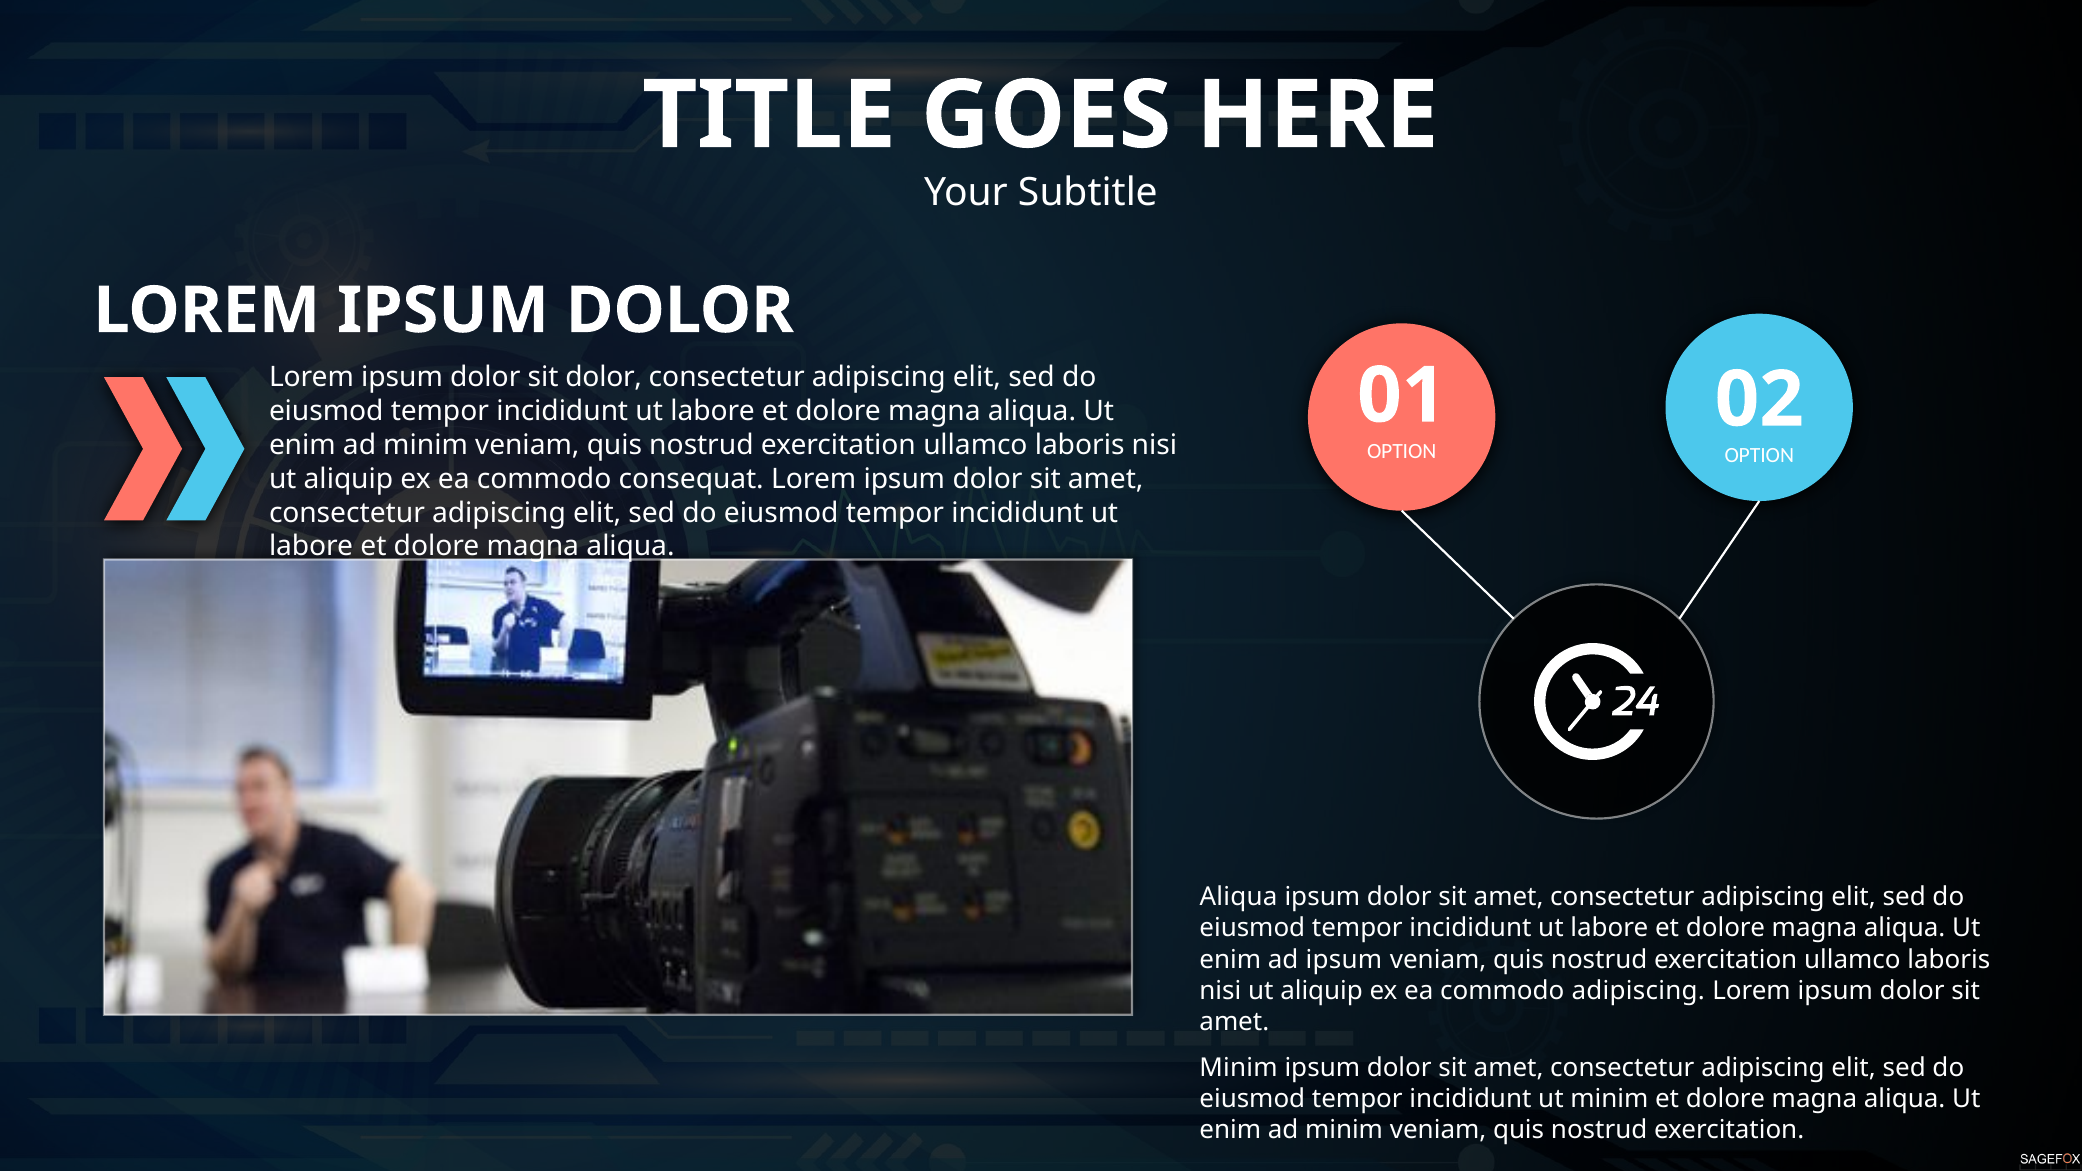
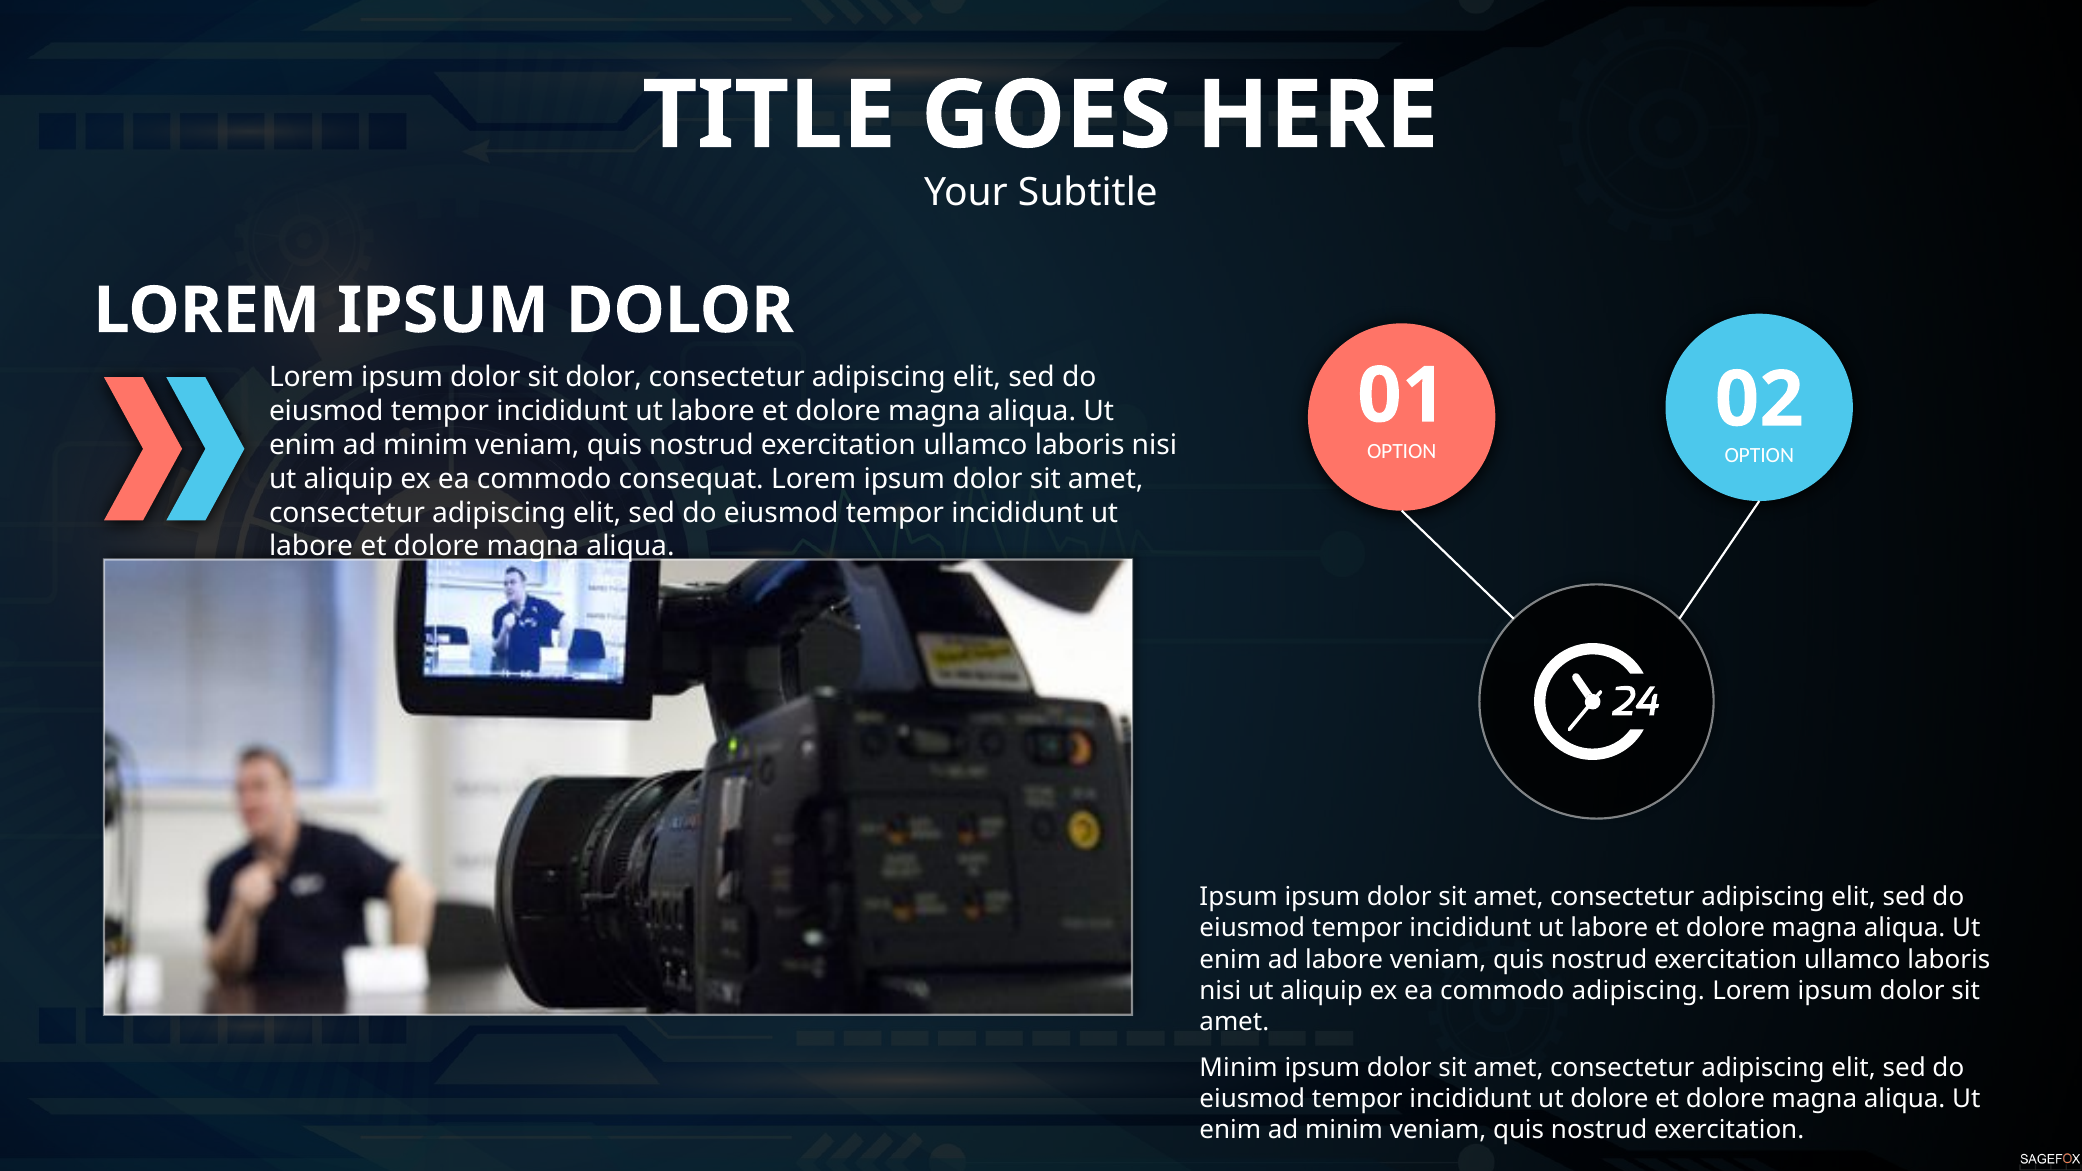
Aliqua: Aliqua -> Ipsum (1239, 897)
ad ipsum: ipsum -> labore (1344, 960)
ut minim: minim -> dolore (1609, 1099)
